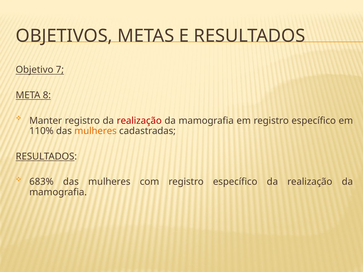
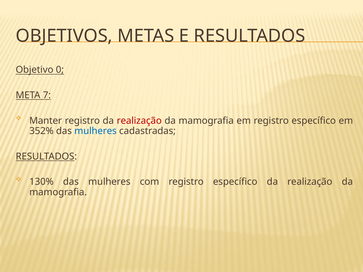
7: 7 -> 0 (60, 70)
8: 8 -> 7 (47, 95)
110%: 110% -> 352% (41, 131)
mulheres colour: orange -> blue (96, 131)
683%: 683% -> 130% (41, 182)
